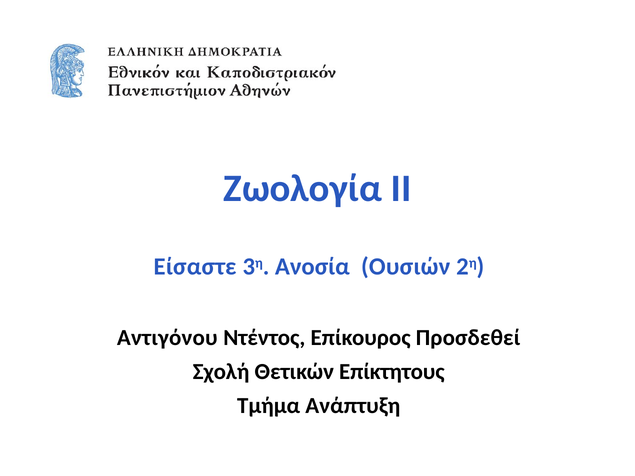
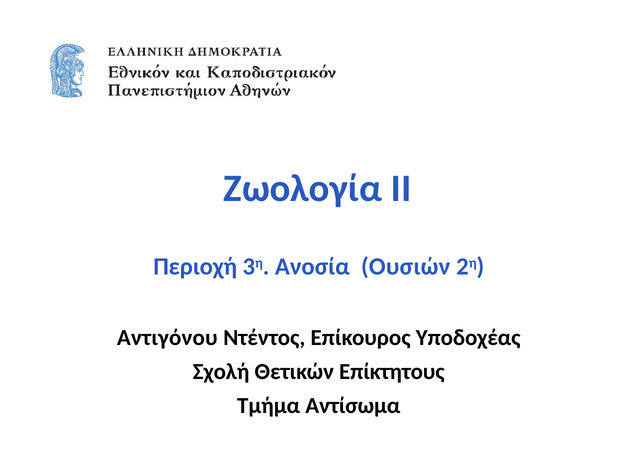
Είσαστε: Είσαστε -> Περιοχή (195, 267)
Προσδεθεί: Προσδεθεί -> Υποδοχέας (468, 338)
Ανάπτυξη: Ανάπτυξη -> Αντίσωμα (353, 406)
